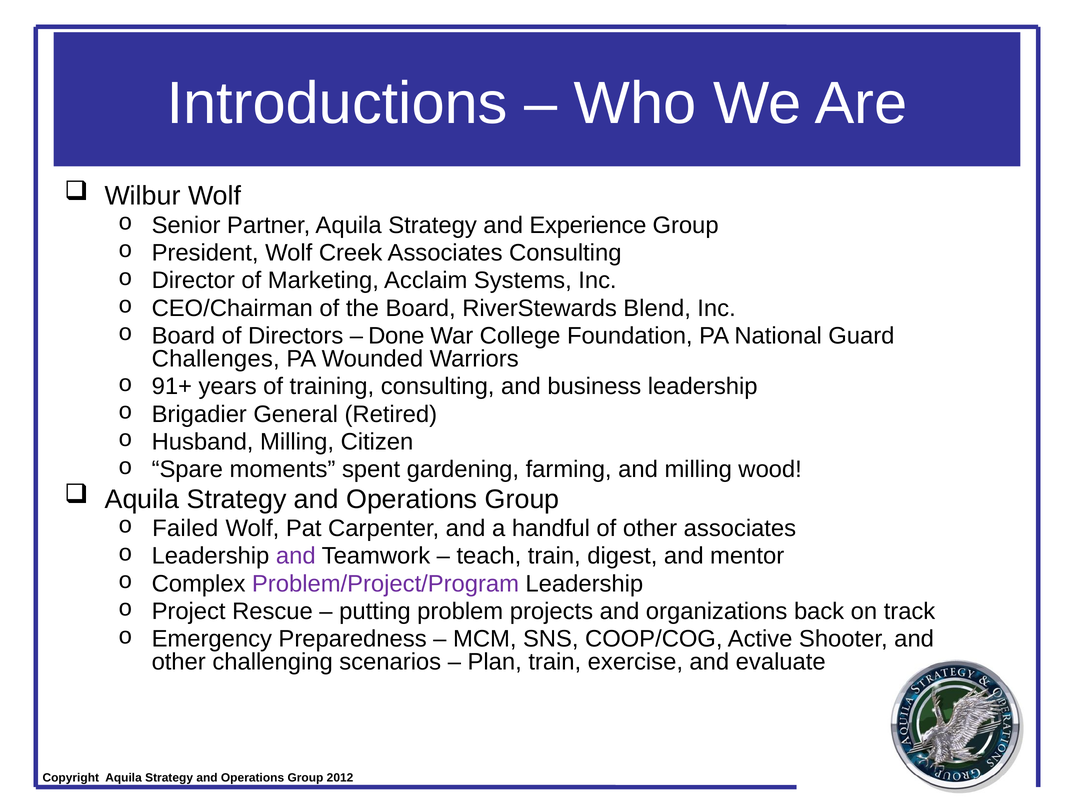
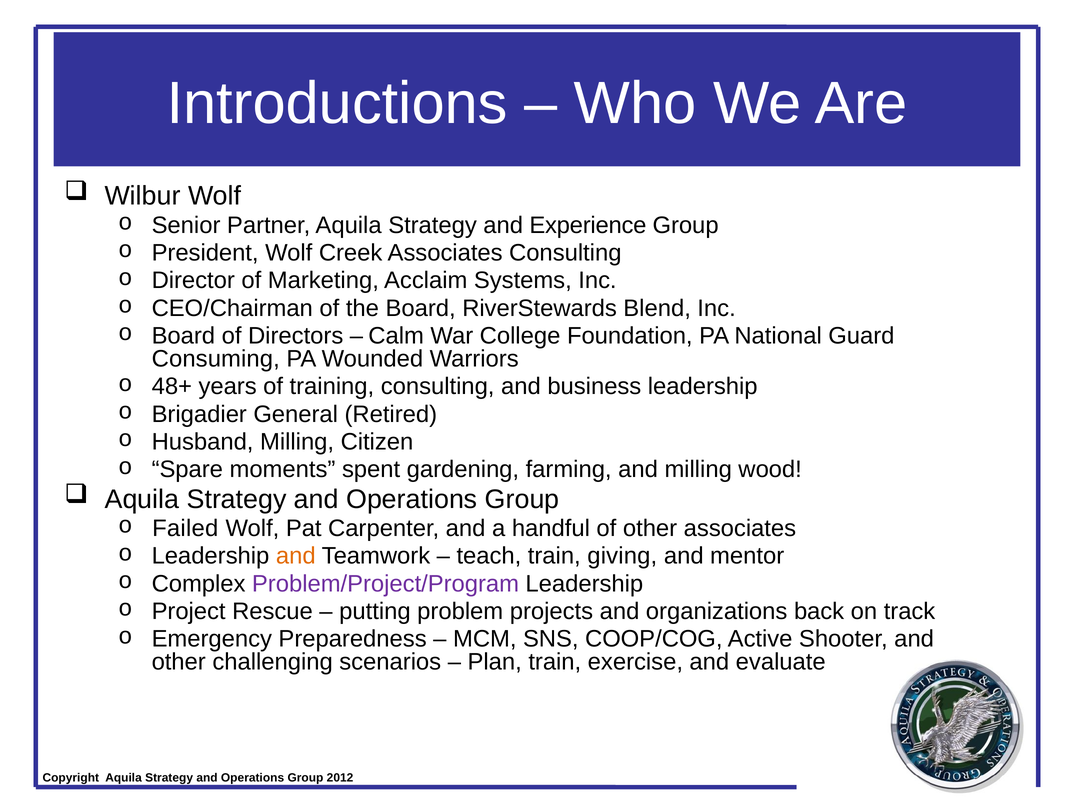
Done: Done -> Calm (396, 336)
Challenges: Challenges -> Consuming (216, 359)
91+: 91+ -> 48+ (172, 387)
and colour: purple -> orange (296, 556)
digest: digest -> giving (622, 556)
